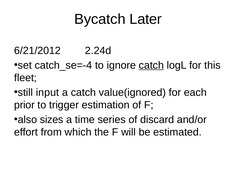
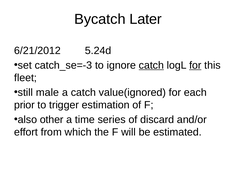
2.24d: 2.24d -> 5.24d (98, 51)
catch_se=-4: catch_se=-4 -> catch_se=-3 (63, 65)
for underline: none -> present (195, 65)
input: input -> male (47, 92)
sizes: sizes -> other (52, 120)
